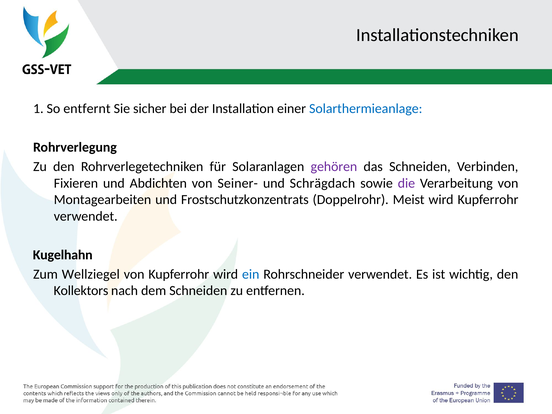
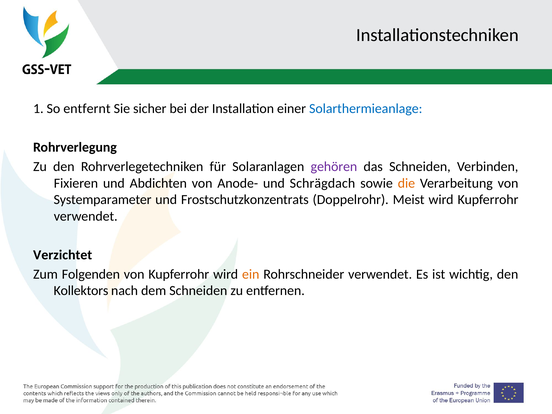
Seiner-: Seiner- -> Anode- (238, 183)
die colour: purple -> orange (406, 183)
Montagearbeiten: Montagearbeiten -> Systemparameter (103, 200)
Kugelhahn: Kugelhahn -> Verzichtet (63, 255)
Wellziegel: Wellziegel -> Folgenden (91, 274)
ein colour: blue -> orange (251, 274)
